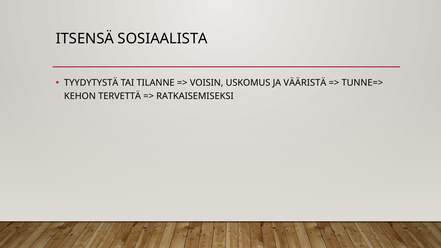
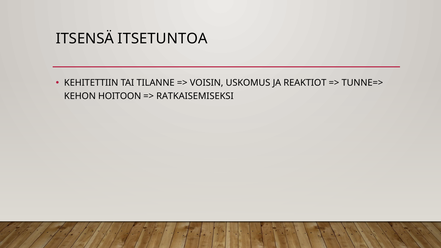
SOSIAALISTA: SOSIAALISTA -> ITSETUNTOA (163, 39)
TYYDYTYSTÄ: TYYDYTYSTÄ -> KEHITETTIIN (91, 83)
VÄÄRISTÄ: VÄÄRISTÄ -> REAKTIOT (305, 83)
TERVETTÄ: TERVETTÄ -> HOITOON (120, 96)
